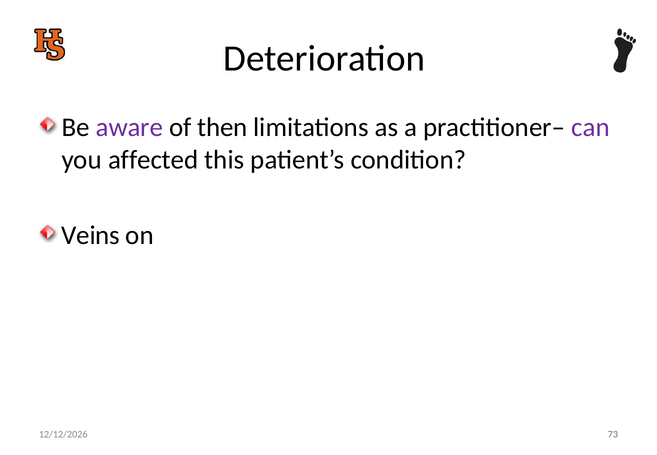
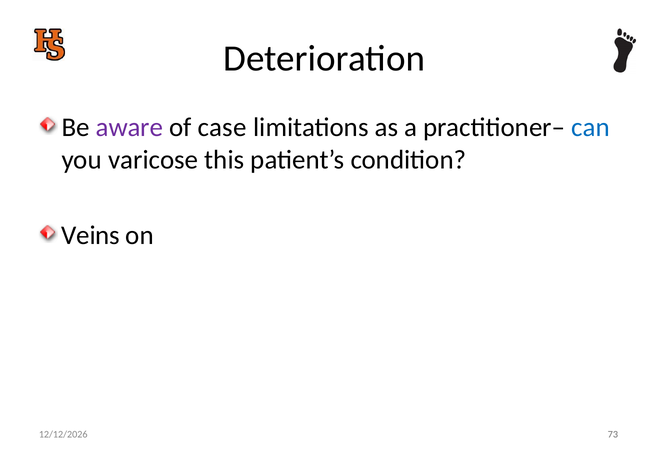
then: then -> case (222, 127)
can colour: purple -> blue (590, 127)
affected: affected -> varicose (153, 160)
